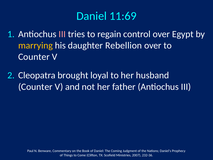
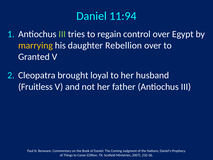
11:69: 11:69 -> 11:94 (123, 16)
III colour: pink -> light green (62, 34)
Counter: Counter -> Granted (34, 57)
Counter: Counter -> Fruitless (35, 87)
